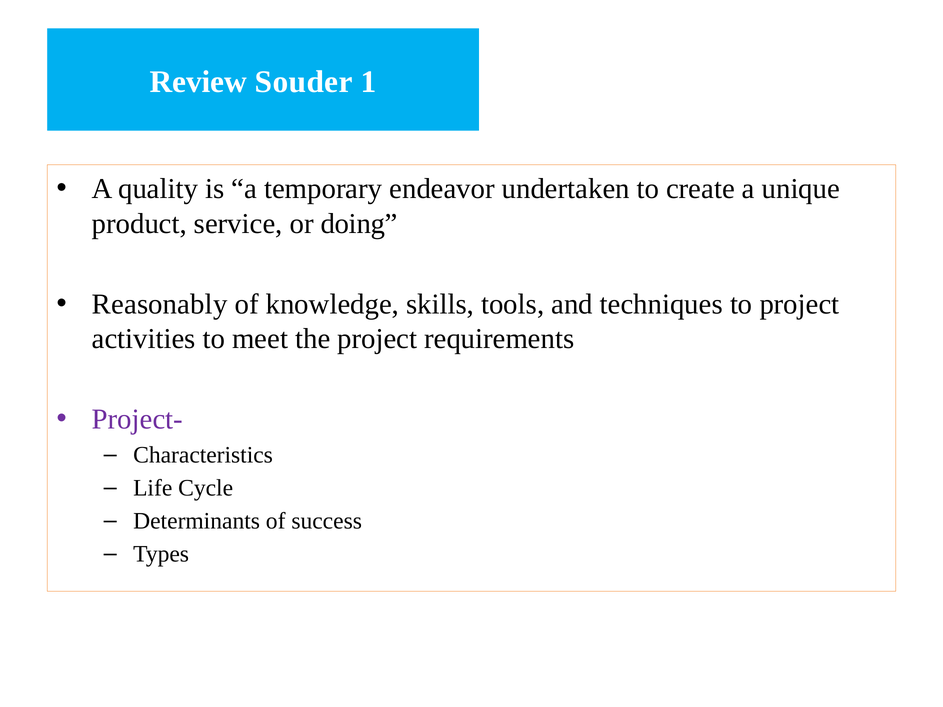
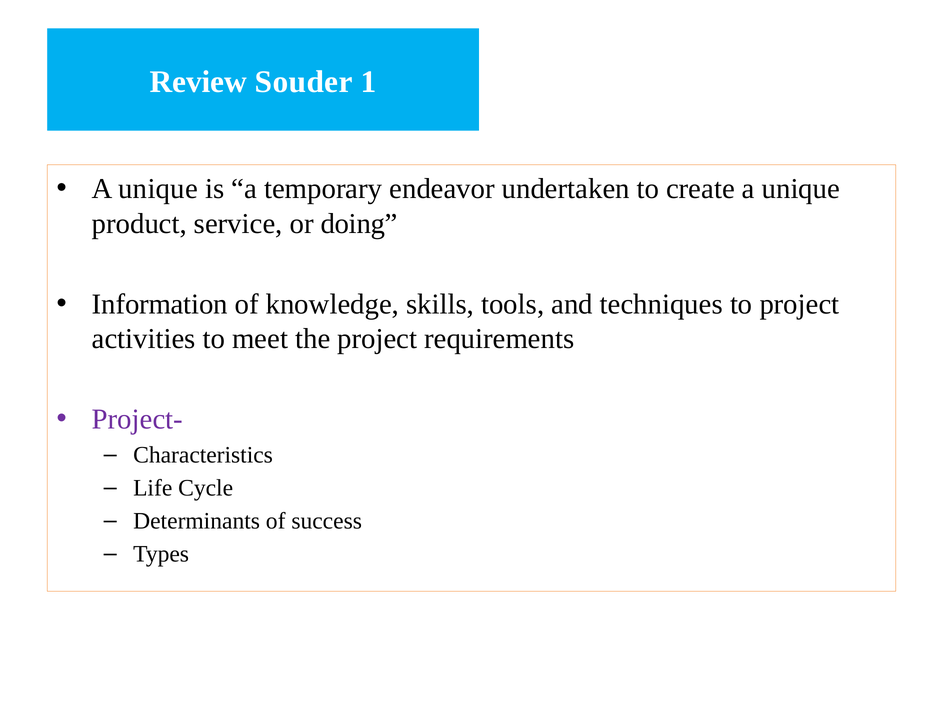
quality: quality -> unique (158, 189)
Reasonably: Reasonably -> Information (160, 304)
